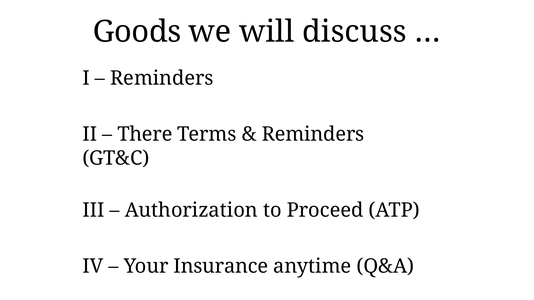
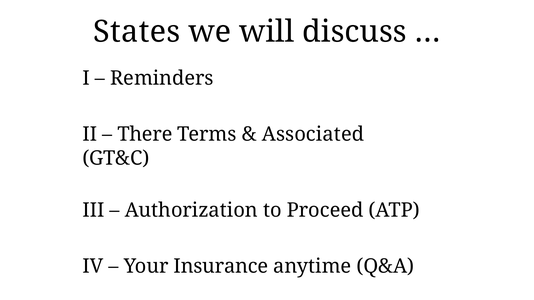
Goods: Goods -> States (137, 32)
Reminders: Reminders -> Associated (313, 134)
